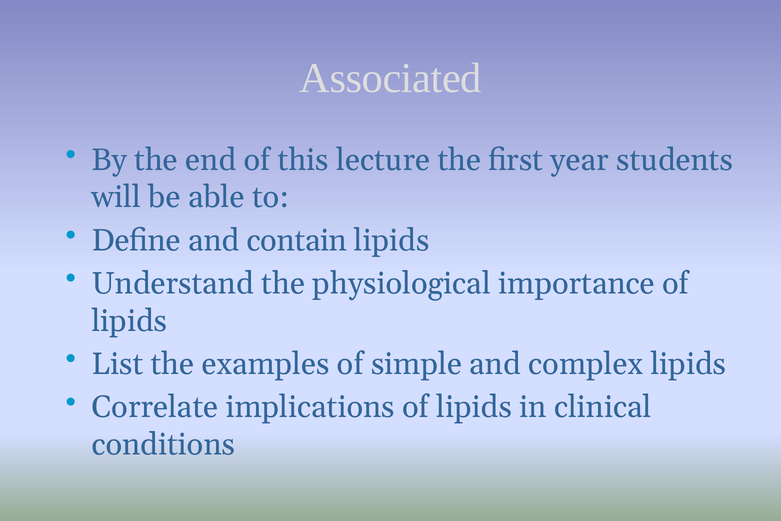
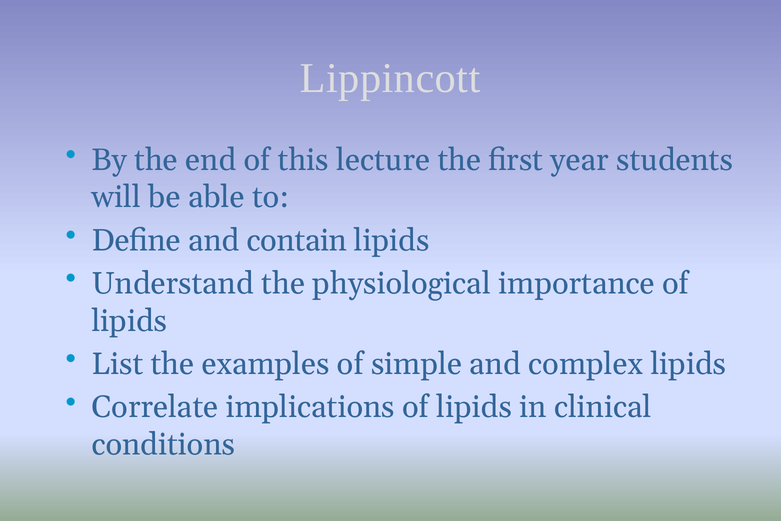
Associated: Associated -> Lippincott (390, 78)
